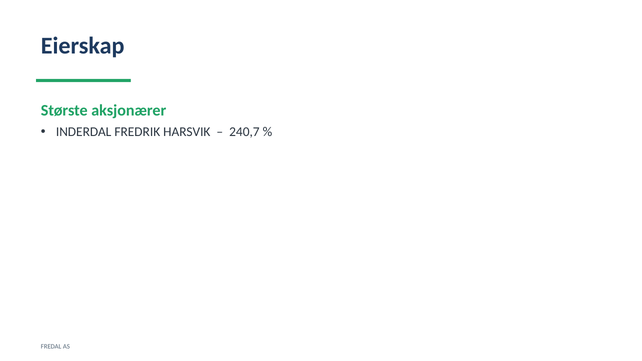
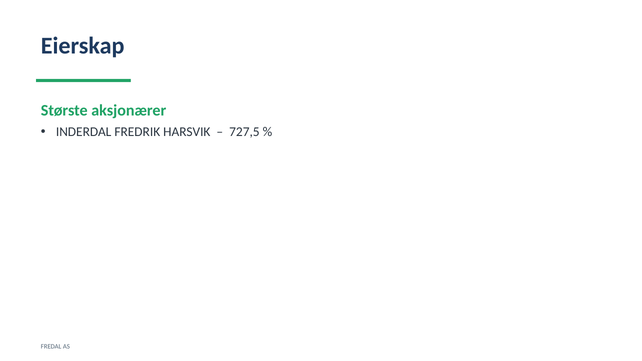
240,7: 240,7 -> 727,5 (244, 132)
